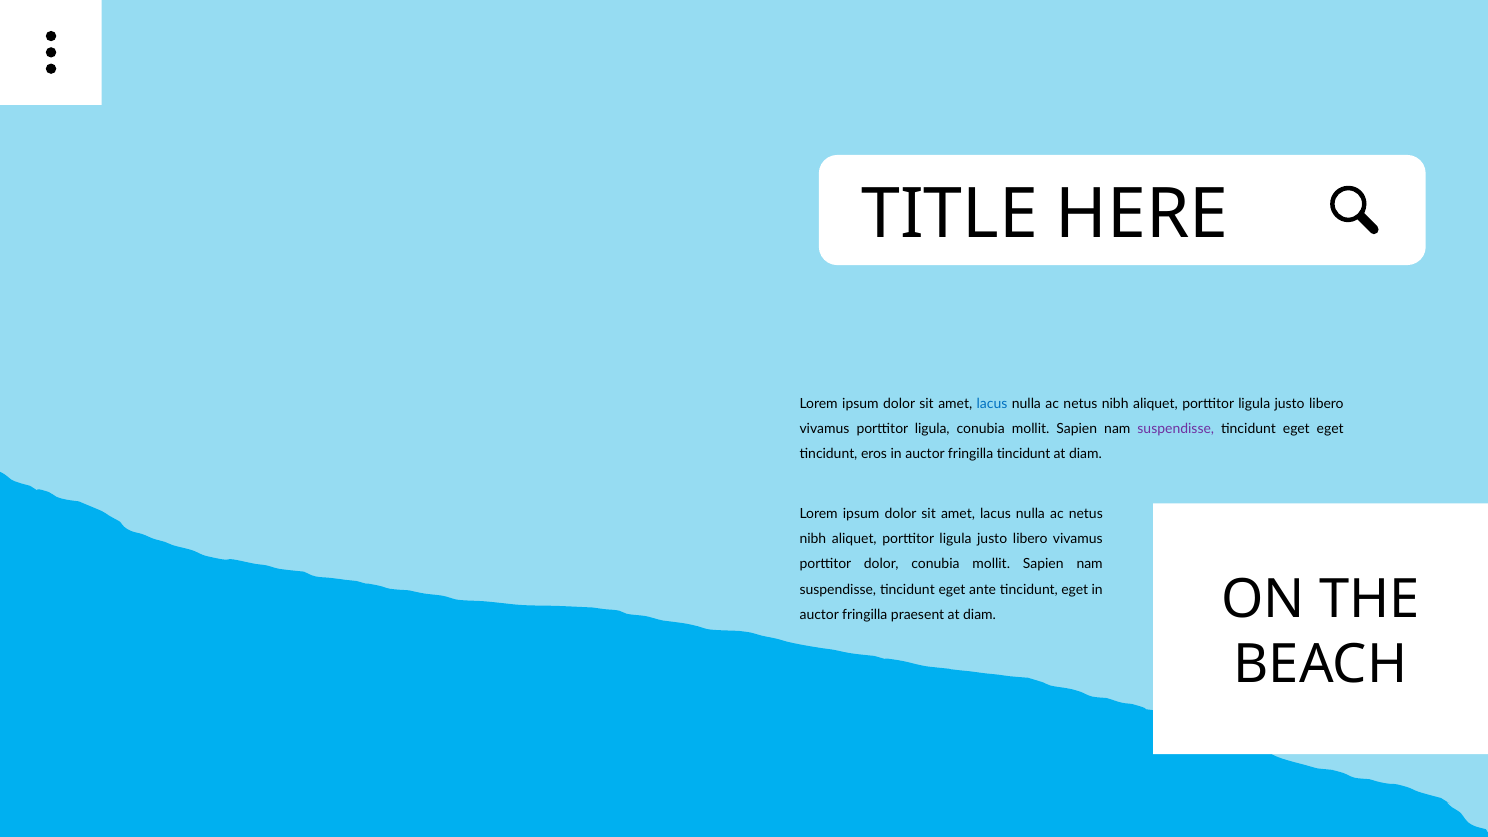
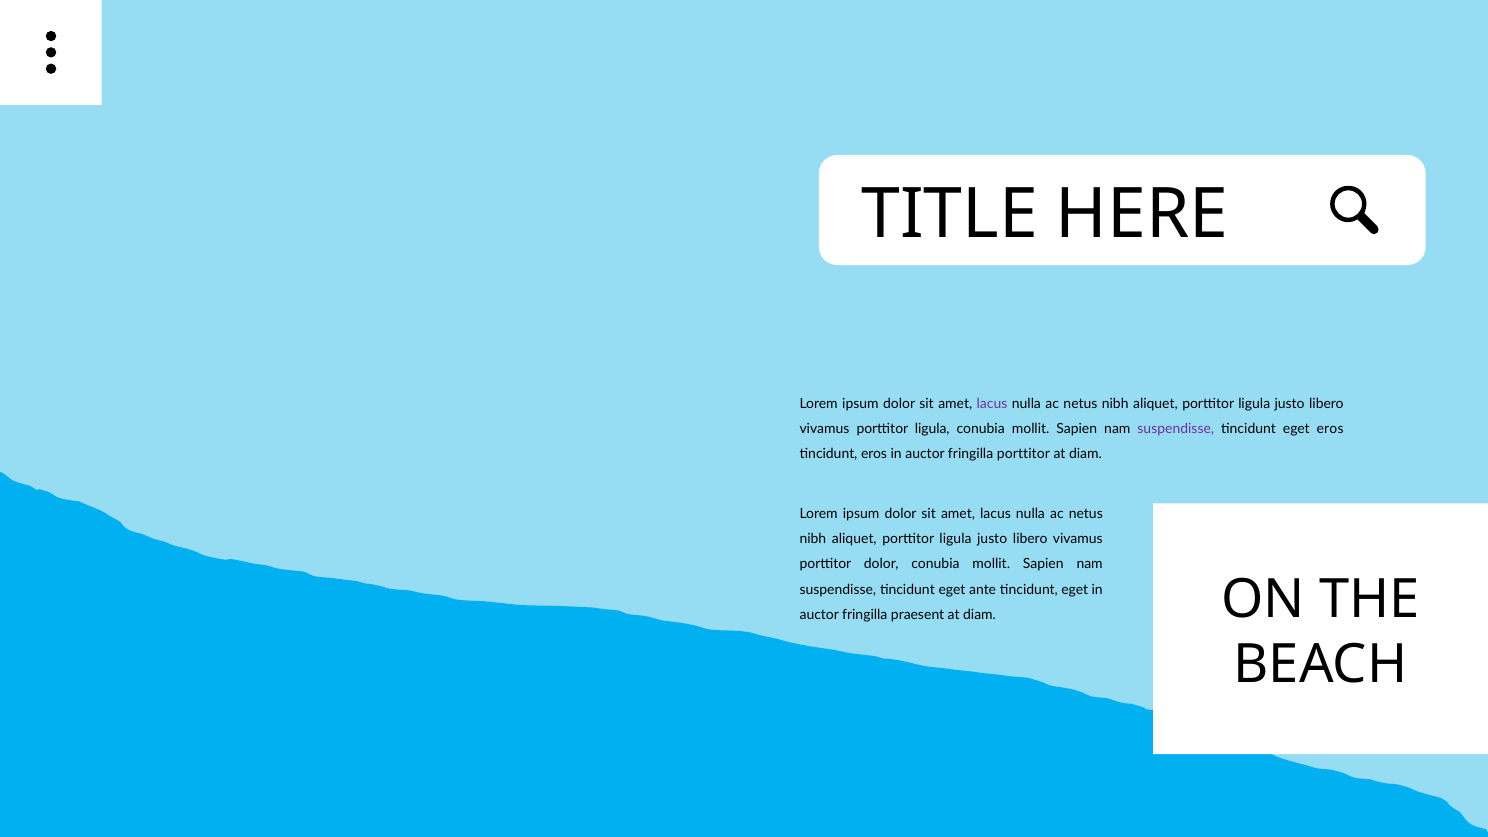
lacus colour: blue -> purple (992, 404)
eget eget: eget -> eros (1330, 429)
fringilla tincidunt: tincidunt -> porttitor (1023, 454)
